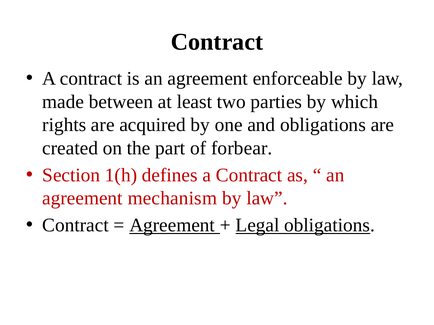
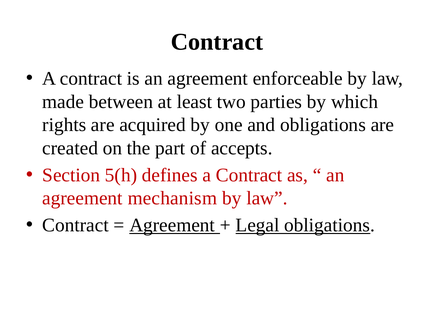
forbear: forbear -> accepts (242, 148)
1(h: 1(h -> 5(h (121, 175)
